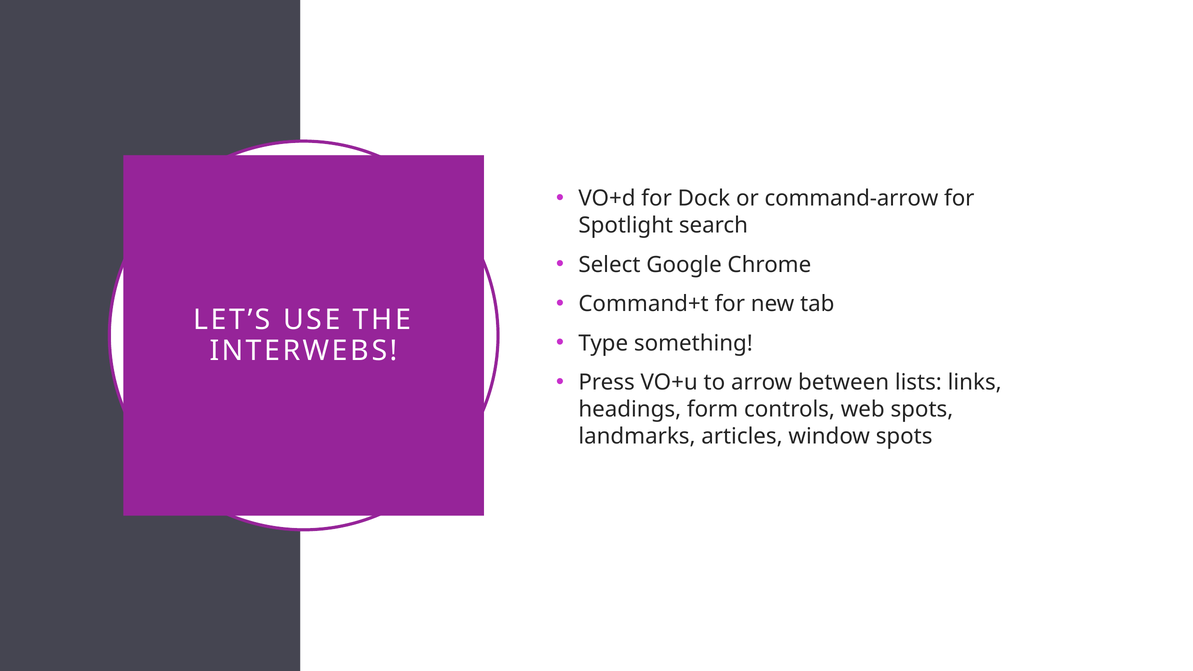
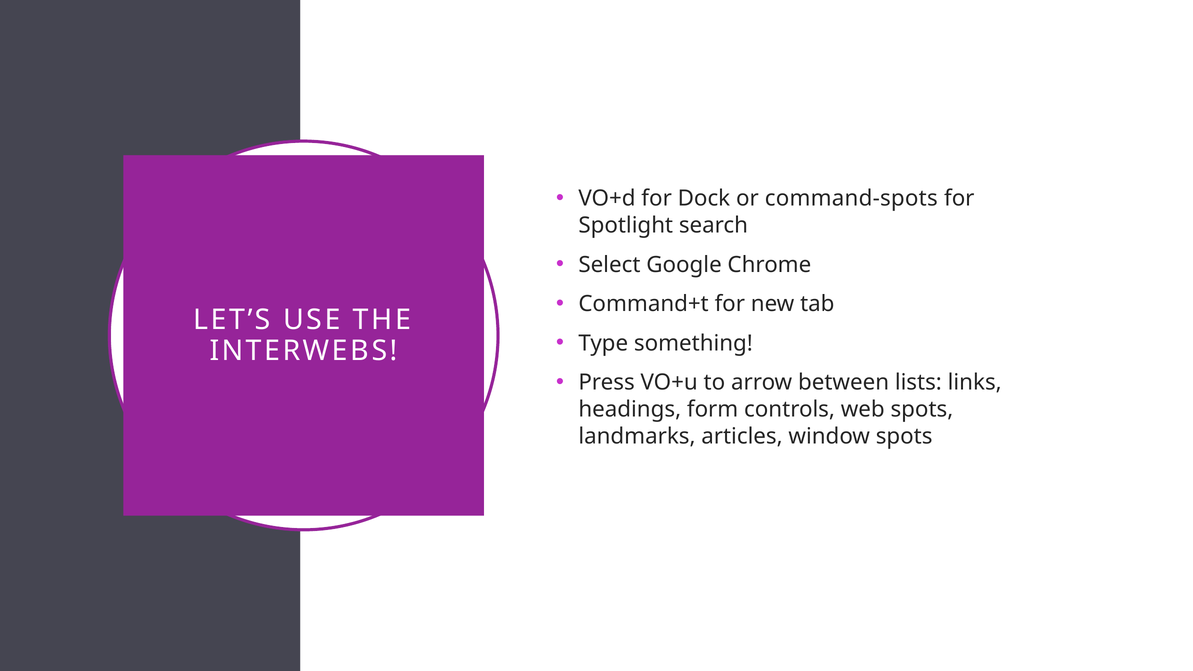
command-arrow: command-arrow -> command-spots (851, 199)
